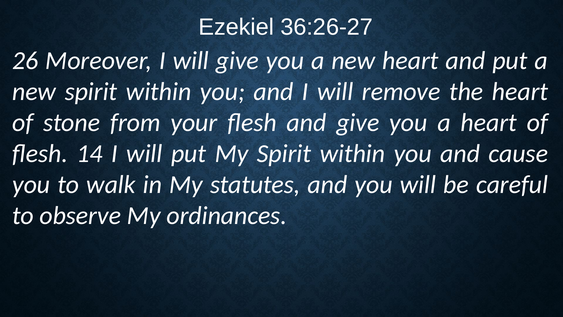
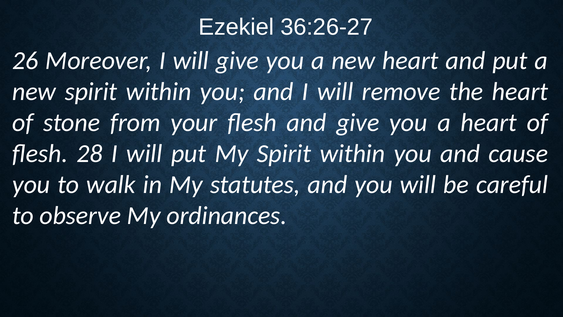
14: 14 -> 28 (90, 154)
